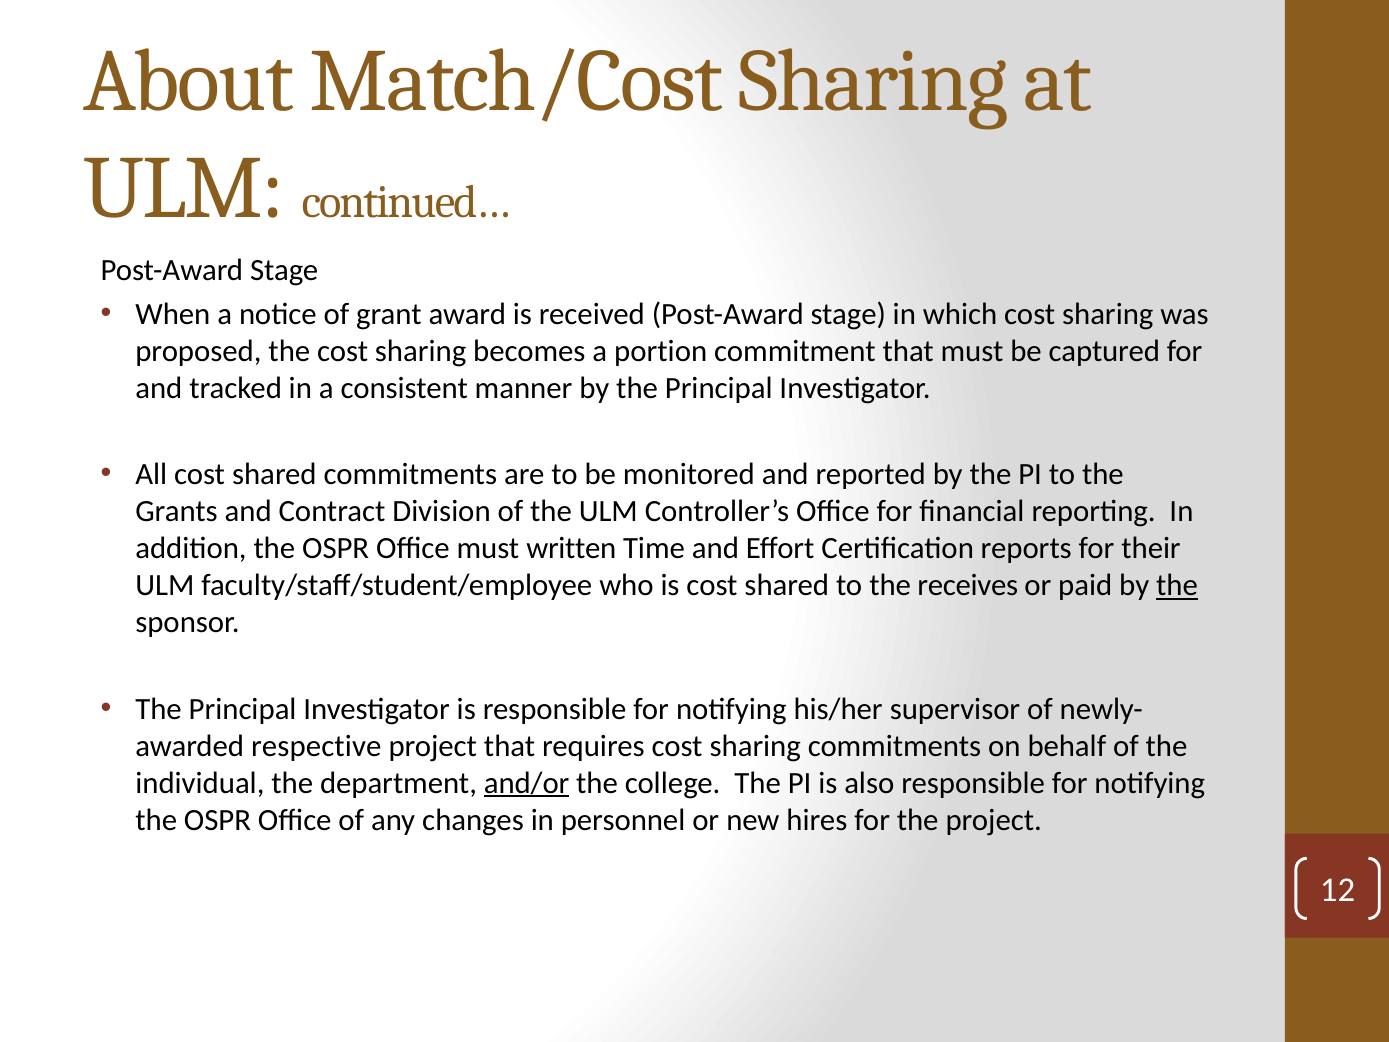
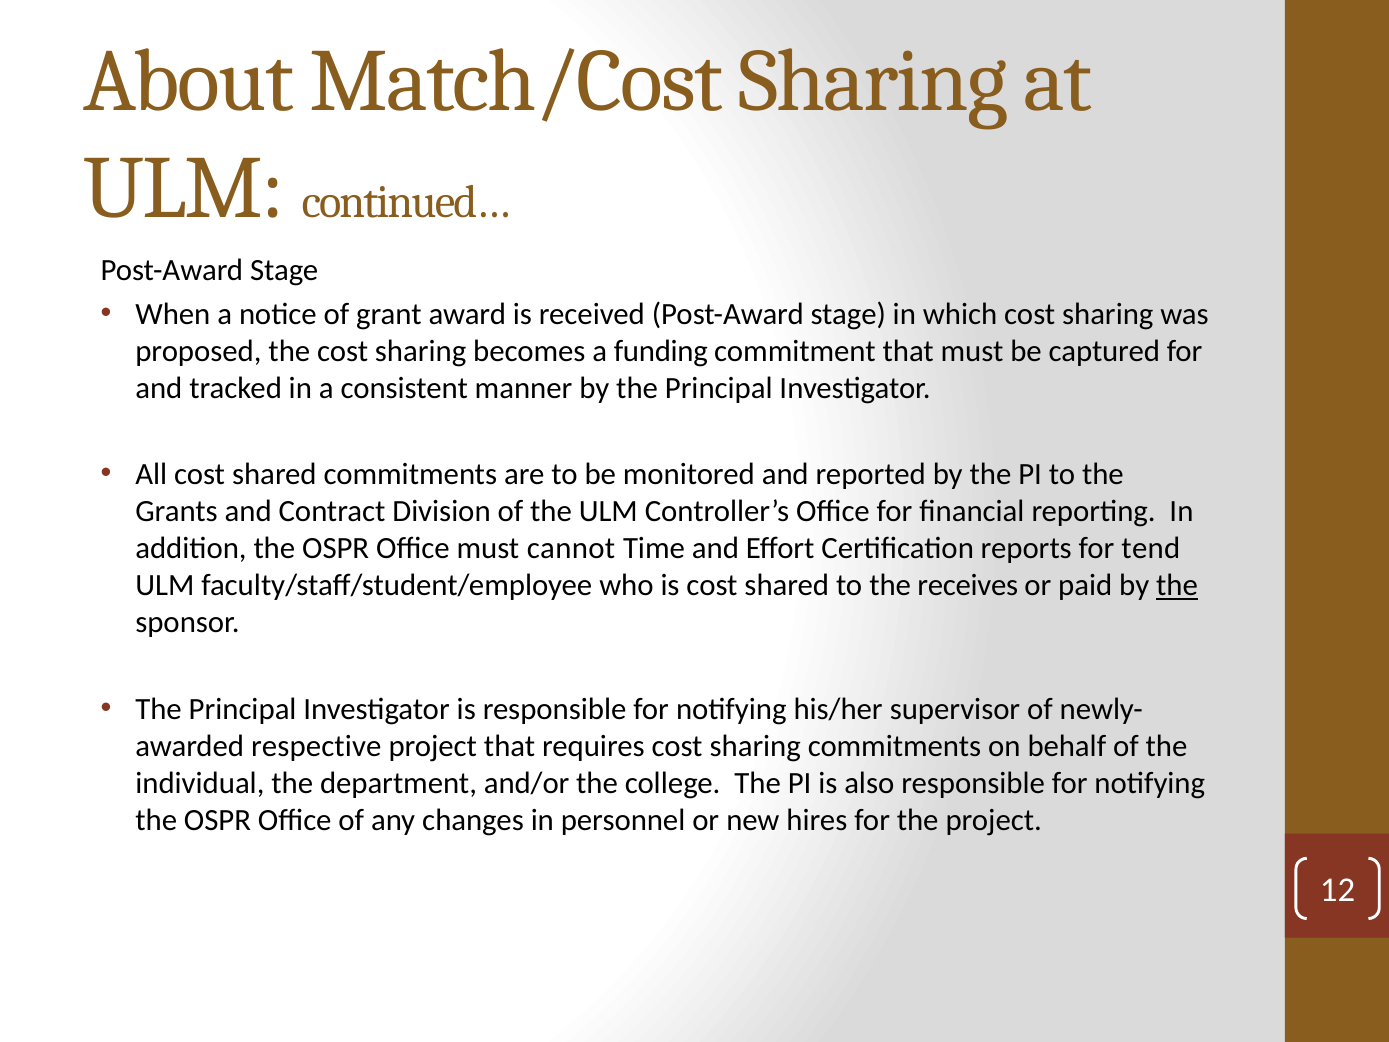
portion: portion -> funding (661, 351)
written: written -> cannot (571, 548)
their: their -> tend (1151, 548)
and/or underline: present -> none (527, 783)
